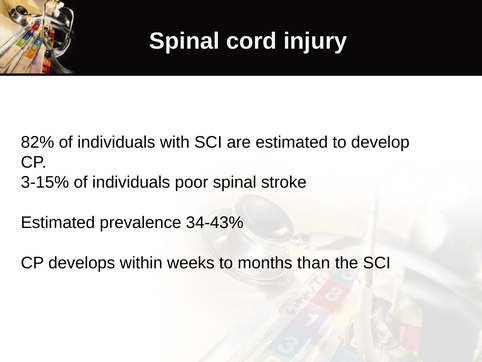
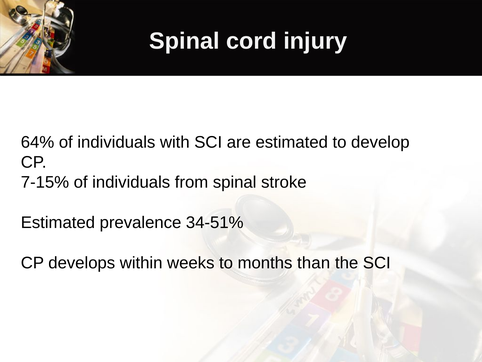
82%: 82% -> 64% (38, 142)
3-15%: 3-15% -> 7-15% (45, 182)
poor: poor -> from (192, 182)
34-43%: 34-43% -> 34-51% (215, 222)
